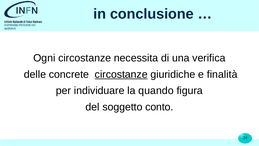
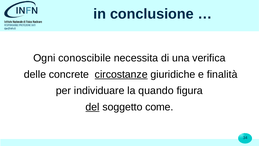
Ogni circostanze: circostanze -> conoscibile (85, 58)
del underline: none -> present (93, 107)
conto: conto -> come (159, 107)
